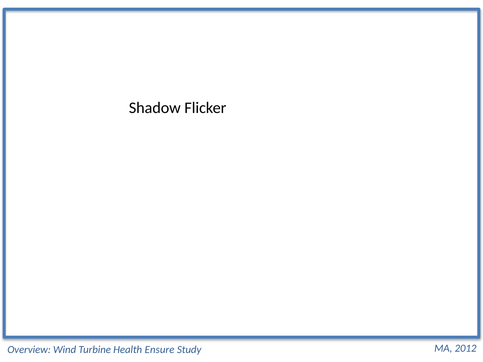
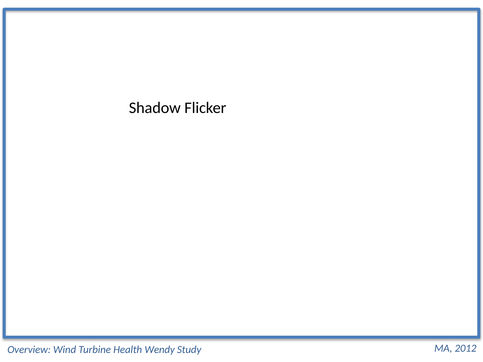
Ensure: Ensure -> Wendy (160, 350)
